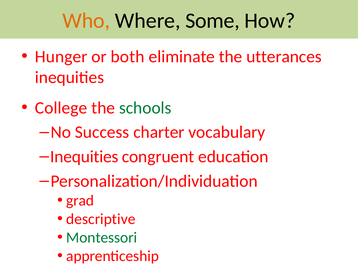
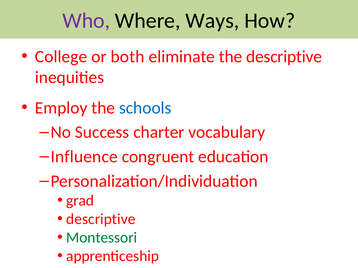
Who colour: orange -> purple (86, 21)
Some: Some -> Ways (212, 21)
Hunger: Hunger -> College (61, 57)
the utterances: utterances -> descriptive (284, 57)
College: College -> Employ (61, 108)
schools colour: green -> blue (145, 108)
Inequities: Inequities -> Influence (84, 157)
